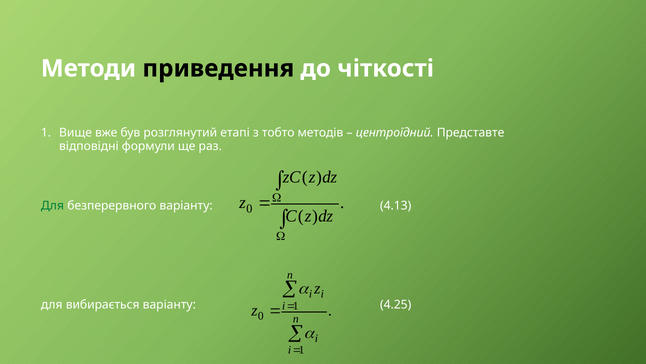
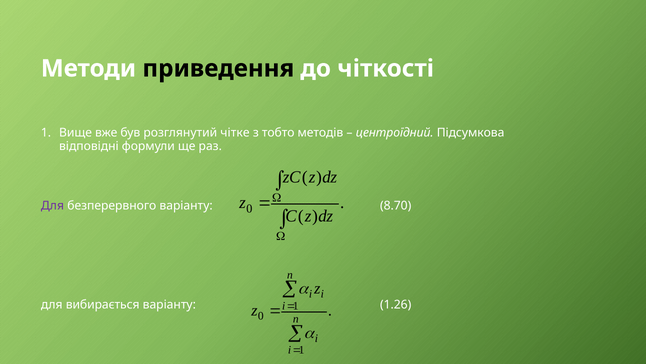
етапі: етапі -> чітке (235, 133)
Представте: Представте -> Підсумкова (471, 133)
Для colour: green -> purple (52, 205)
4.13: 4.13 -> 8.70 (396, 205)
4.25: 4.25 -> 1.26 (396, 304)
